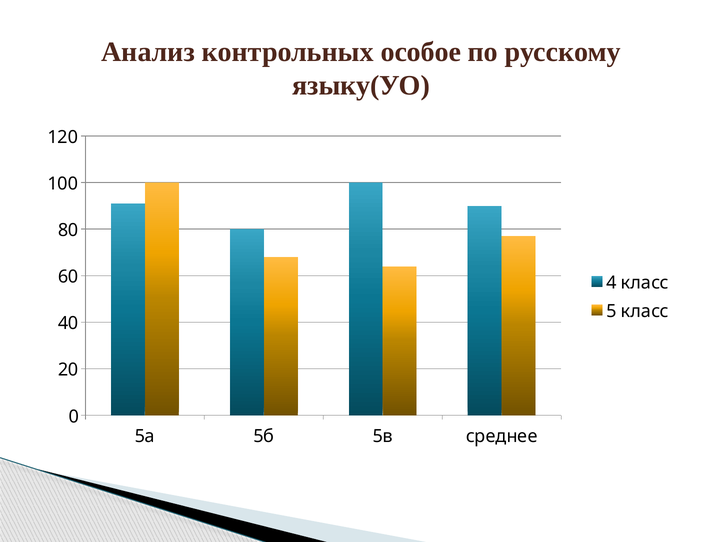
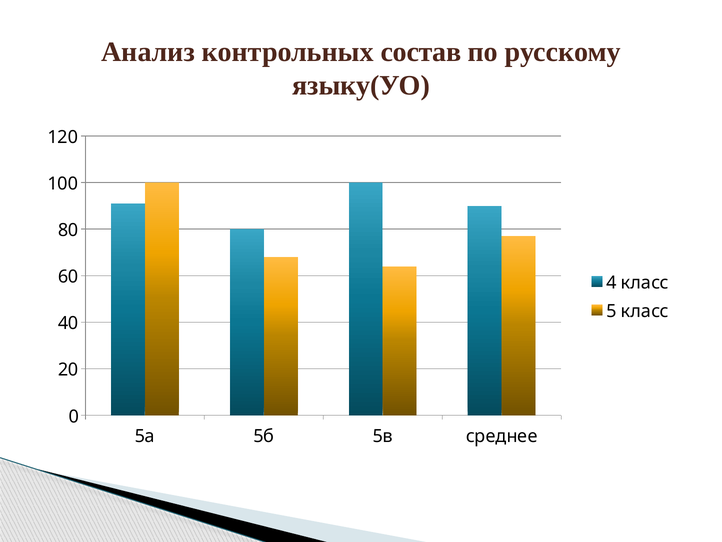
особое: особое -> состав (421, 52)
